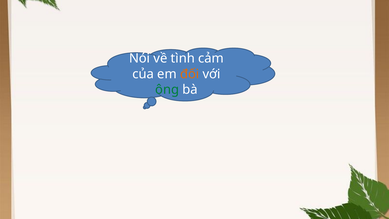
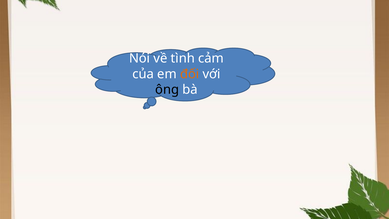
ông colour: green -> black (167, 90)
